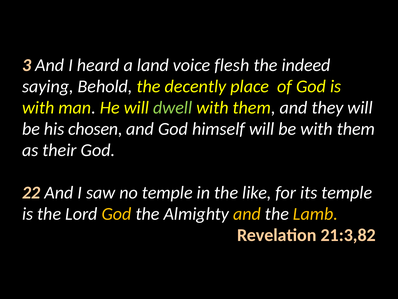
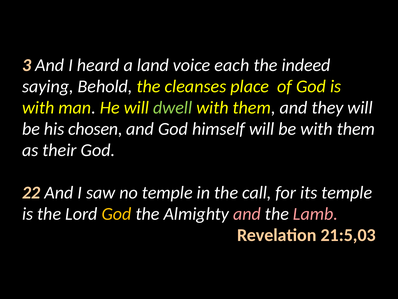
flesh: flesh -> each (232, 65)
decently: decently -> cleanses (195, 86)
like: like -> call (257, 192)
and colour: yellow -> pink (247, 214)
Lamb colour: yellow -> pink (315, 214)
21:3,82: 21:3,82 -> 21:5,03 (348, 235)
